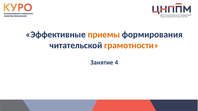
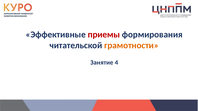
приемы colour: orange -> red (104, 35)
